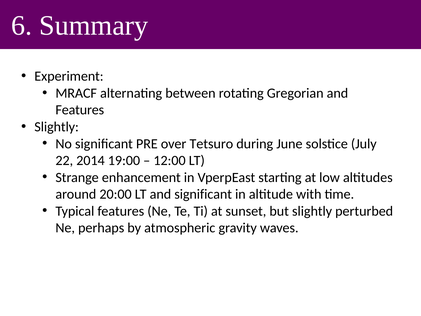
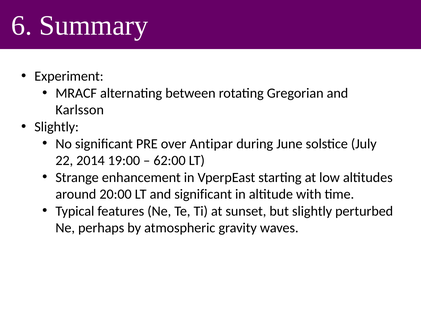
Features: Features -> Karlsson (80, 110)
Tetsuro: Tetsuro -> Antipar (211, 144)
12:00: 12:00 -> 62:00 (170, 160)
